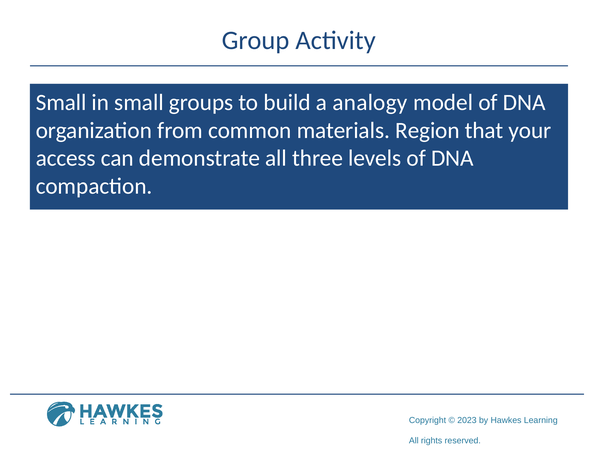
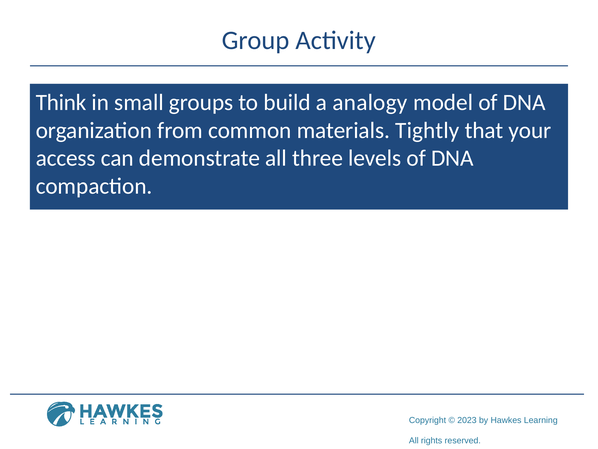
Small: Small -> Think (61, 102)
Region: Region -> Tightly (427, 130)
